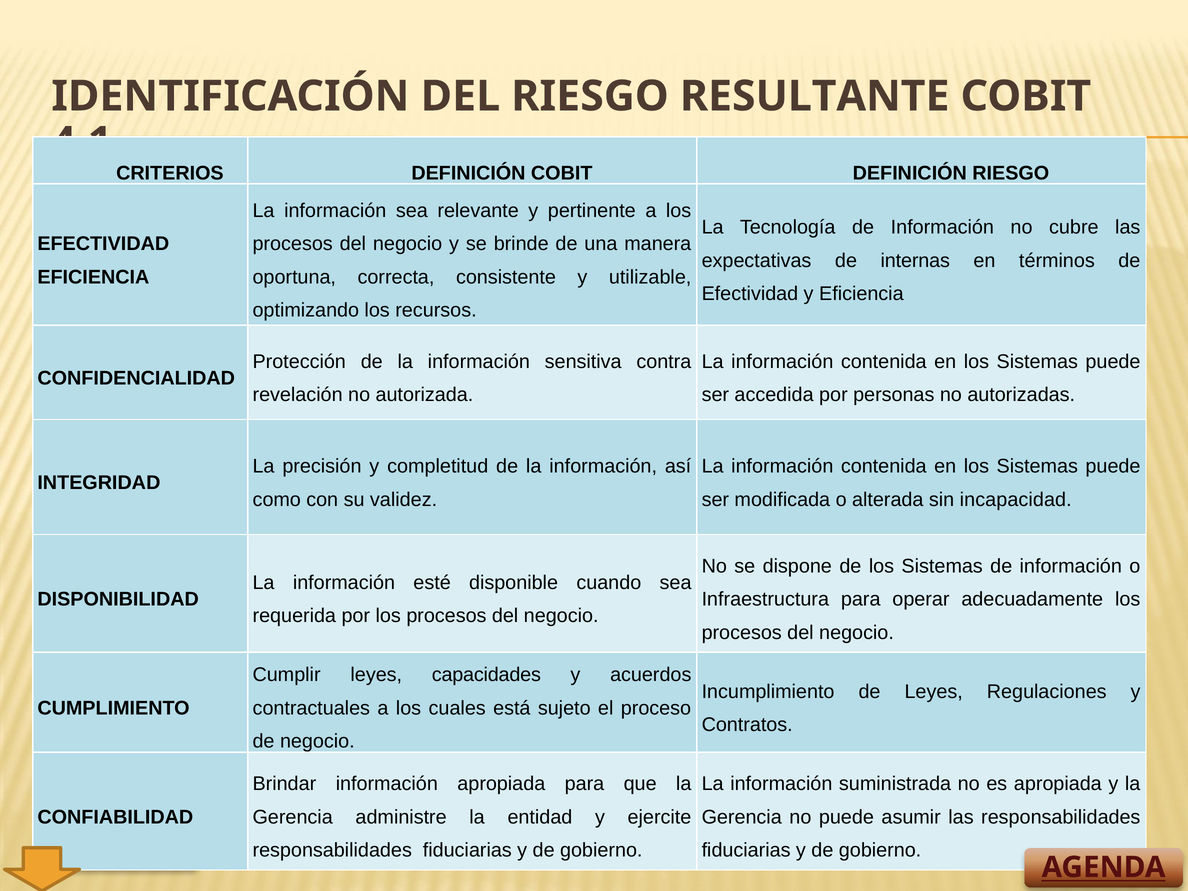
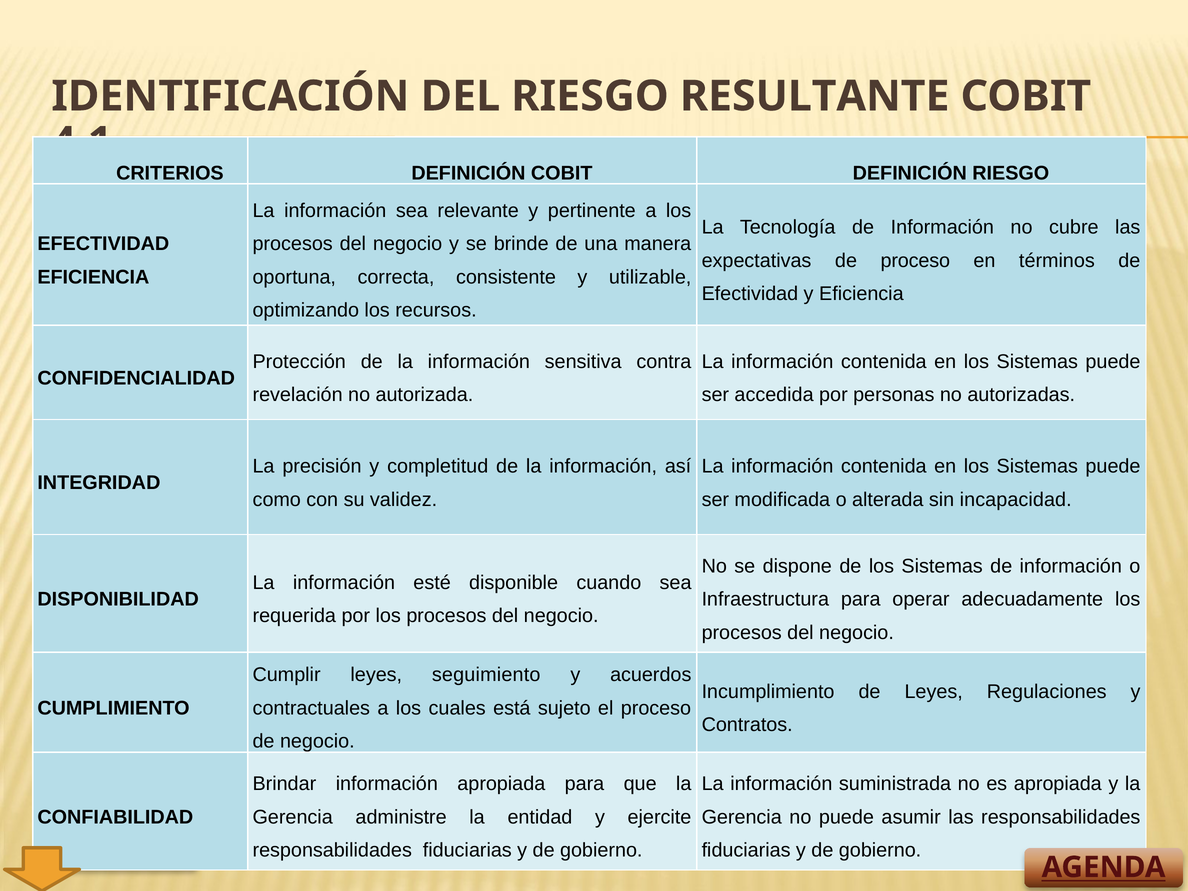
de internas: internas -> proceso (915, 260)
capacidades: capacidades -> seguimiento (486, 675)
